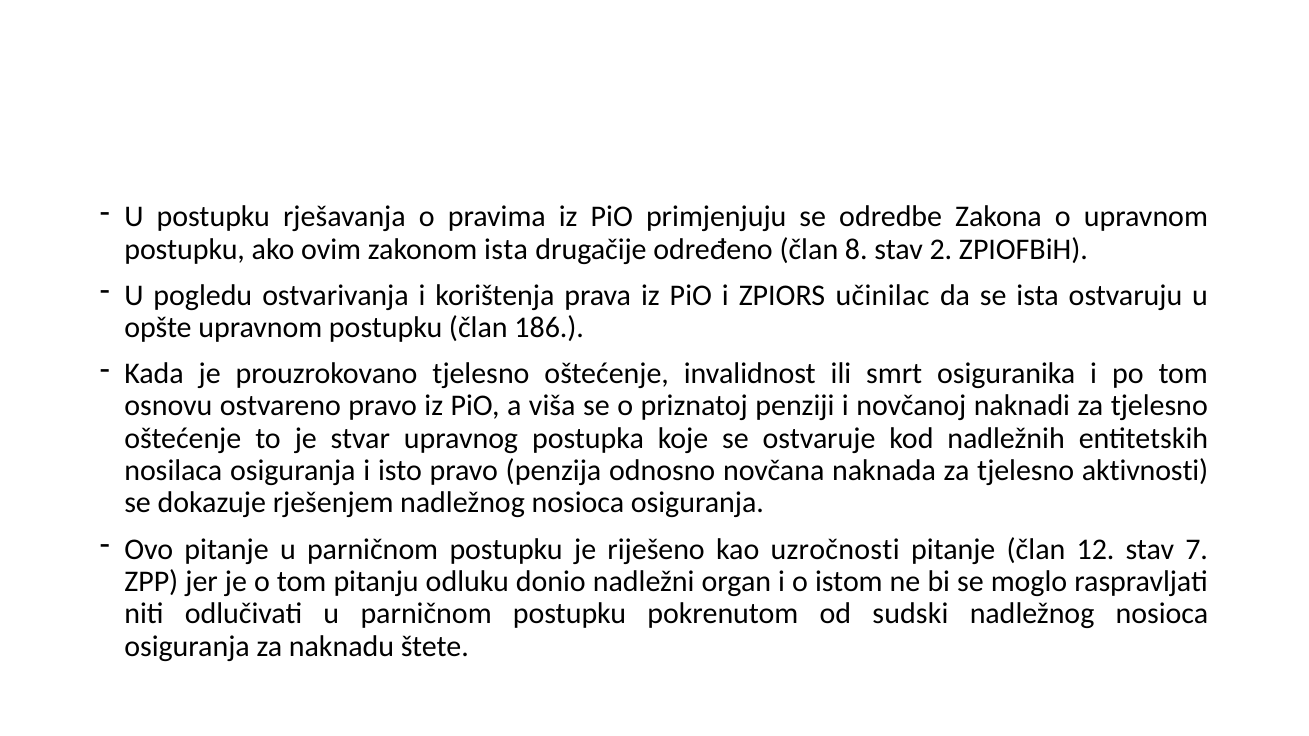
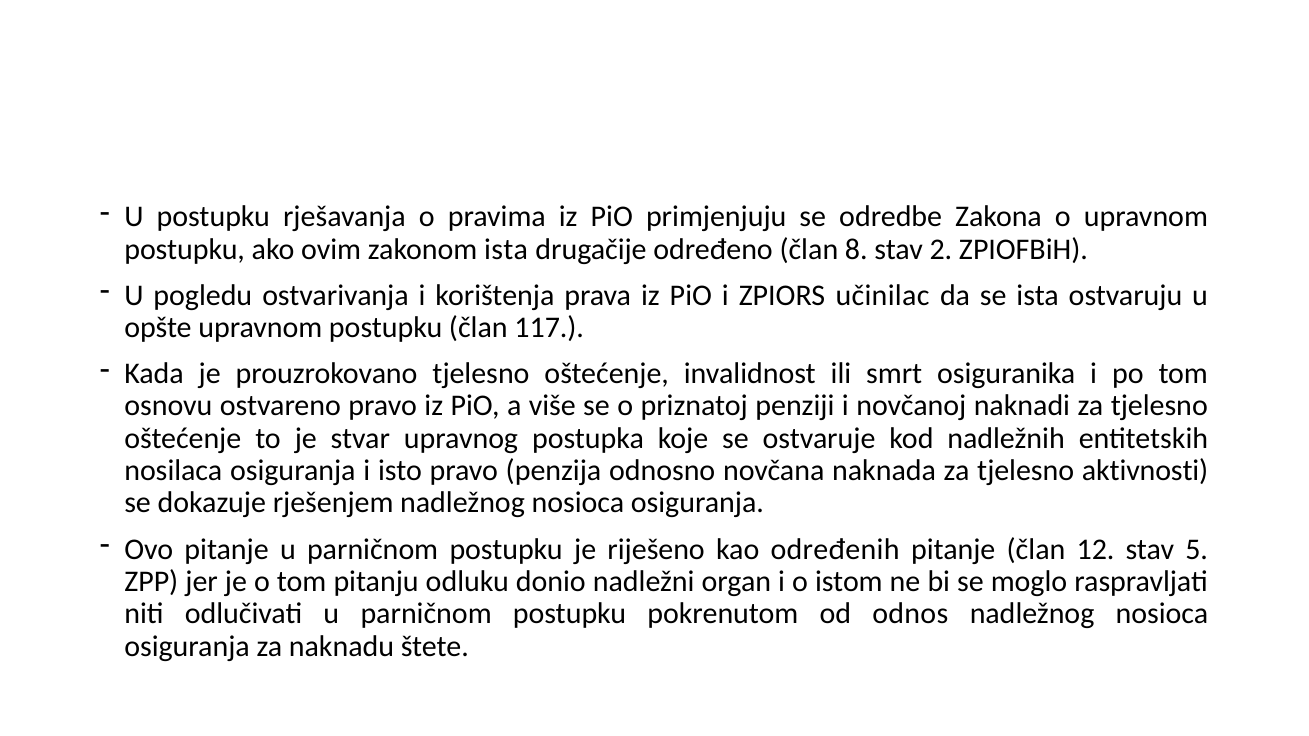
186: 186 -> 117 (549, 328)
viša: viša -> više (552, 406)
uzročnosti: uzročnosti -> određenih (835, 549)
7: 7 -> 5 (1197, 549)
sudski: sudski -> odnos (910, 614)
